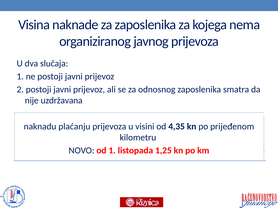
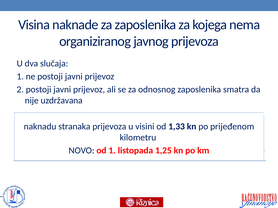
plaćanju: plaćanju -> stranaka (74, 127)
4,35: 4,35 -> 1,33 (177, 127)
